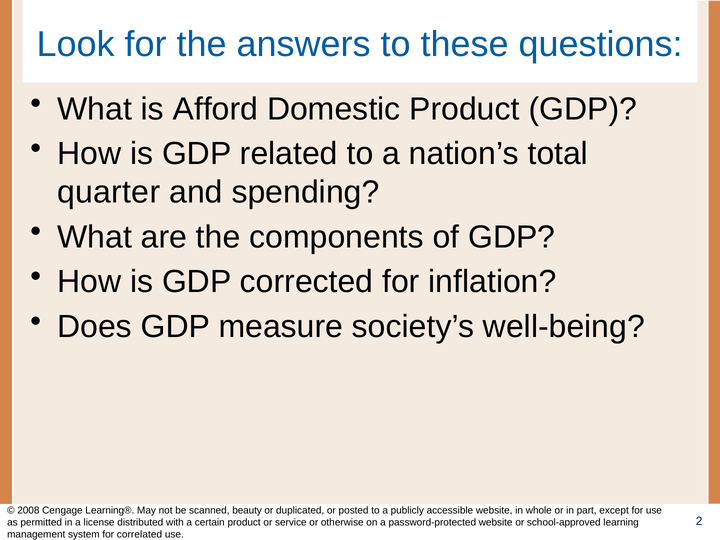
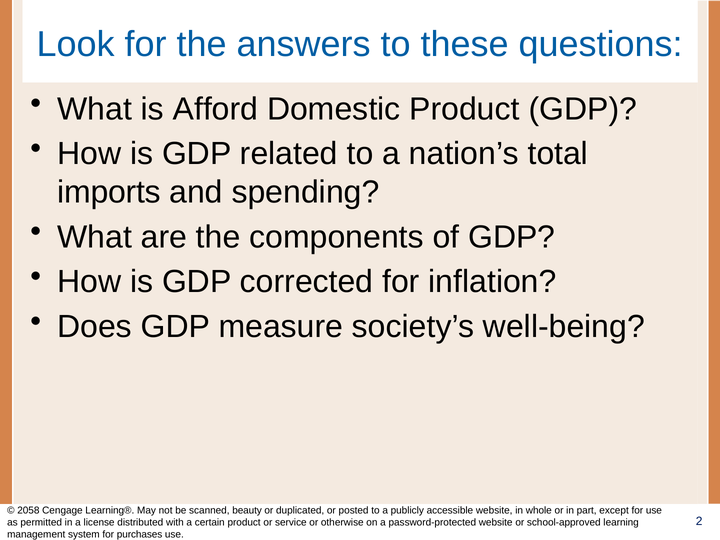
quarter: quarter -> imports (109, 192)
2008: 2008 -> 2058 (28, 511)
correlated: correlated -> purchases (140, 535)
